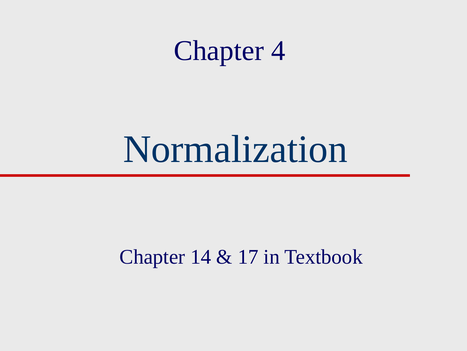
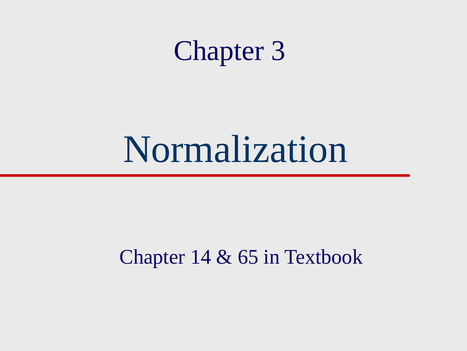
4: 4 -> 3 (278, 51)
17: 17 -> 65 (248, 256)
